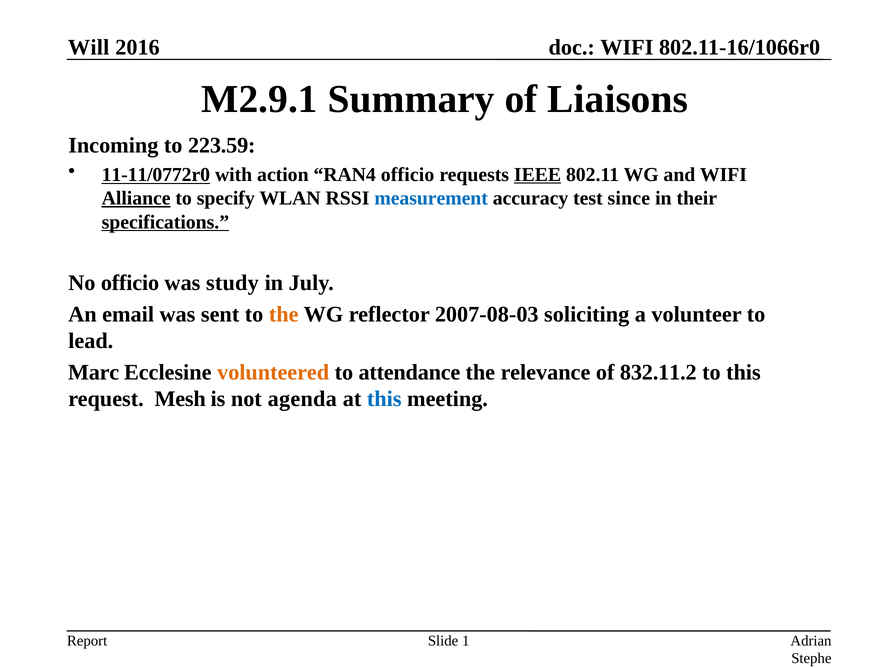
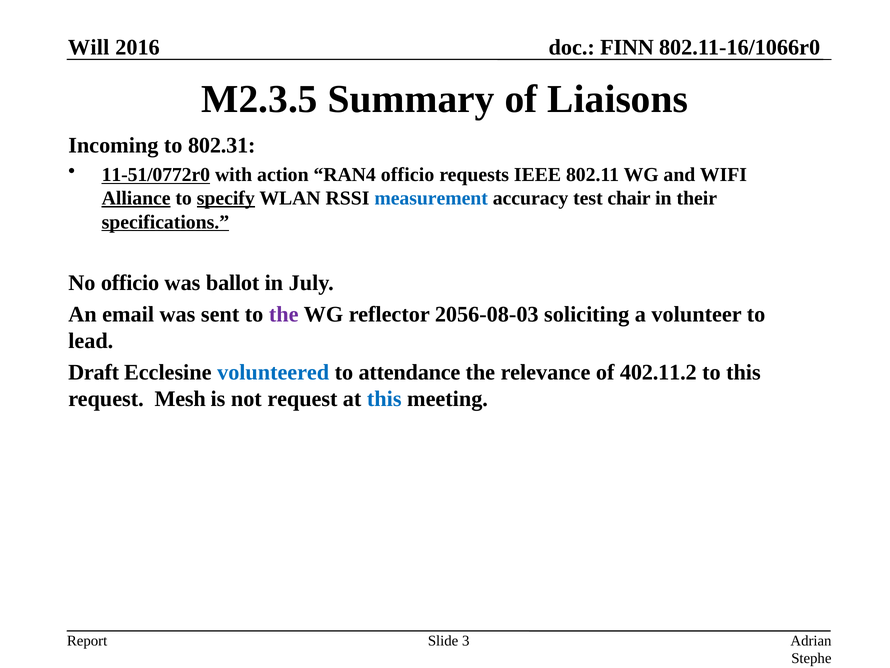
WIFI: WIFI -> FINN (627, 47)
M2.9.1: M2.9.1 -> M2.3.5 (260, 99)
223.59: 223.59 -> 802.31 (222, 145)
11-11/0772r0: 11-11/0772r0 -> 11-51/0772r0 (156, 174)
IEEE underline: present -> none (538, 174)
specify underline: none -> present (226, 198)
since: since -> chair (629, 198)
study: study -> ballot (233, 283)
the colour: orange -> purple (284, 314)
2007-08-03: 2007-08-03 -> 2056-08-03 (487, 314)
Marc: Marc -> Draft (94, 372)
volunteered colour: orange -> blue (273, 372)
832.11.2: 832.11.2 -> 402.11.2 (658, 372)
not agenda: agenda -> request (302, 399)
1: 1 -> 3 (466, 640)
